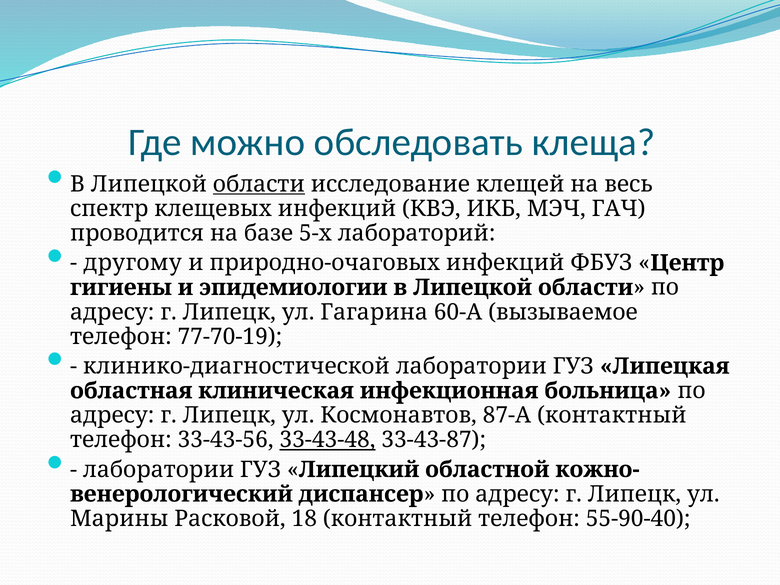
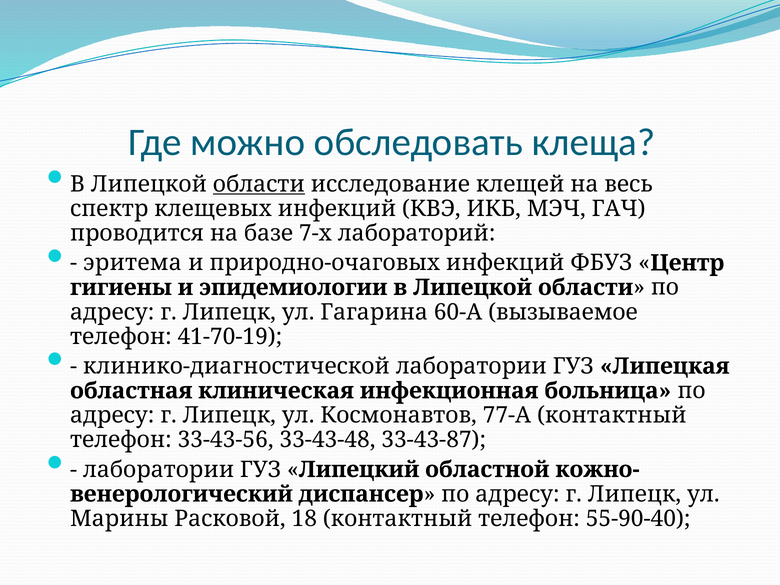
5-х: 5-х -> 7-х (315, 233)
другому: другому -> эритема (133, 263)
77-70-19: 77-70-19 -> 41-70-19 (230, 337)
87-А: 87-А -> 77-А (507, 415)
33-43-48 underline: present -> none (327, 440)
